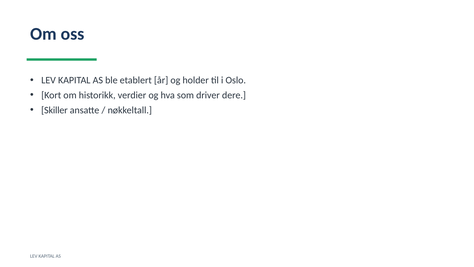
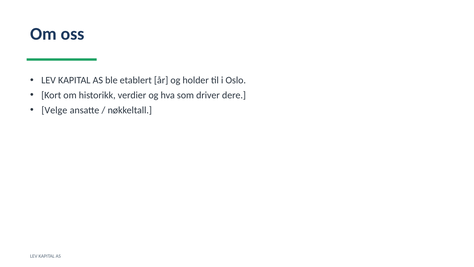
Skiller: Skiller -> Velge (54, 110)
